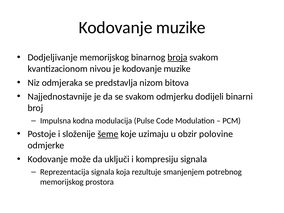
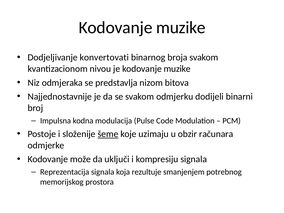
Dodjeljivanje memorijskog: memorijskog -> konvertovati (104, 57)
broja underline: present -> none (178, 57)
polovine: polovine -> računara (216, 134)
